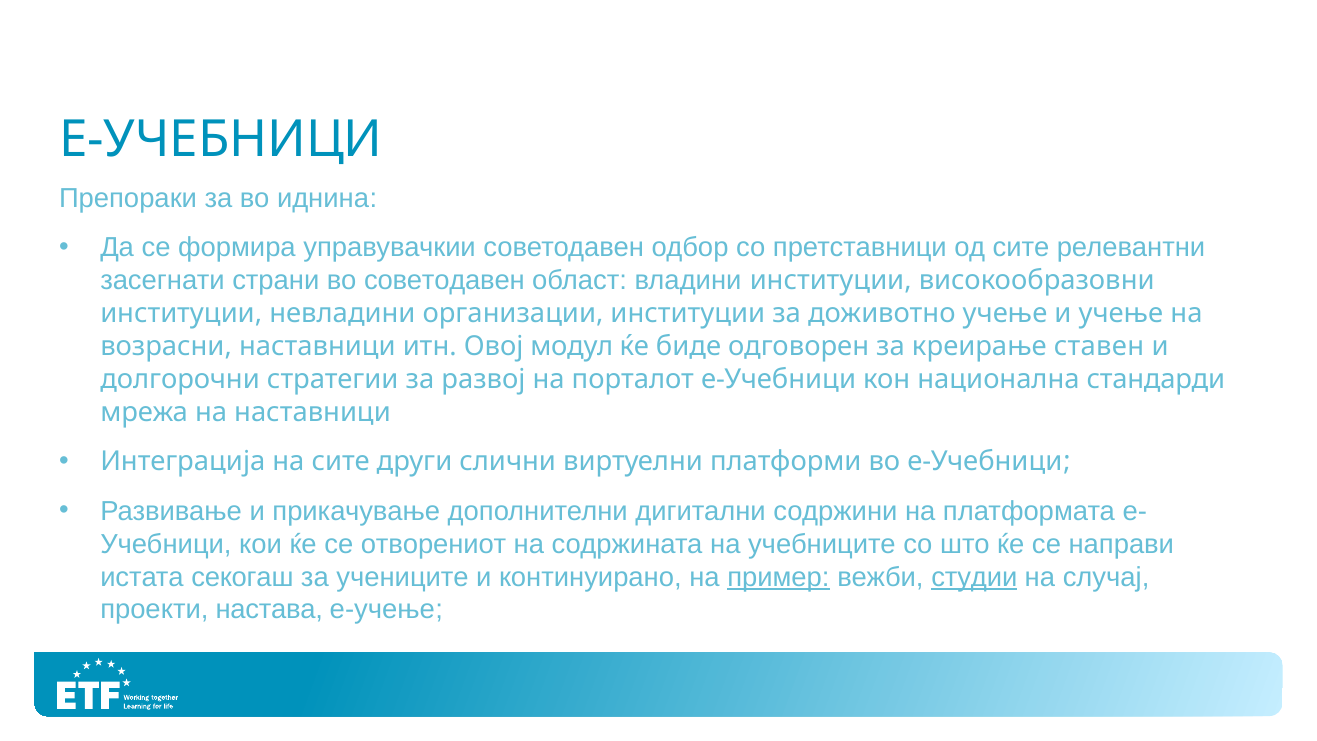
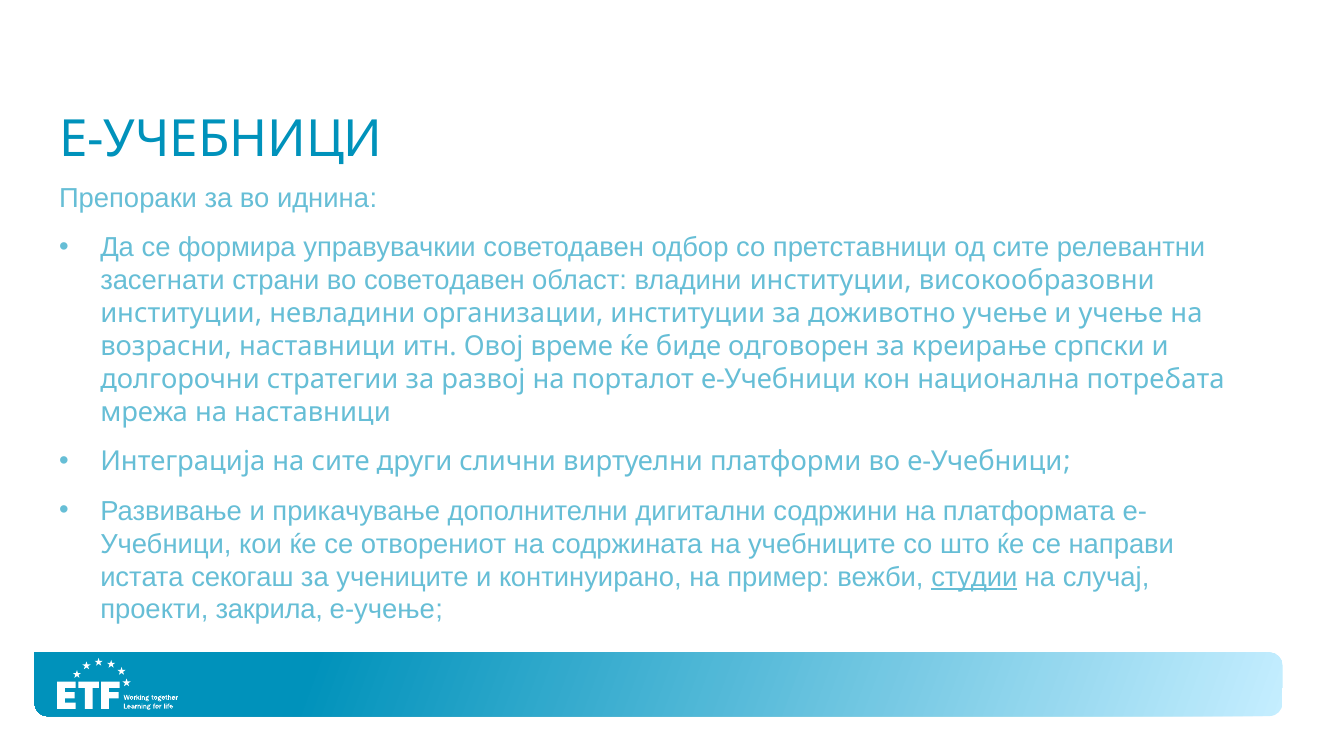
модул: модул -> време (572, 346)
ставен: ставен -> српски (1099, 346)
стандарди: стандарди -> потребата (1156, 379)
пример underline: present -> none (778, 577)
настава: настава -> закрила (269, 610)
